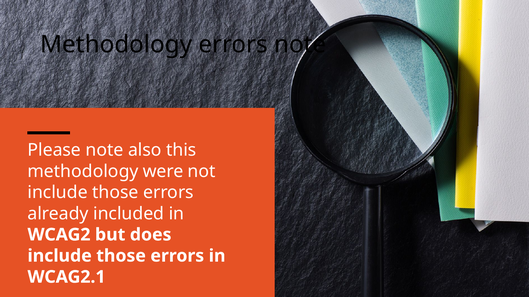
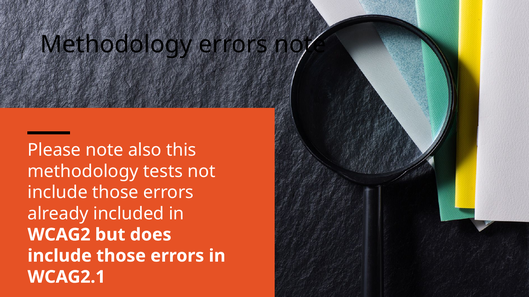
were: were -> tests (163, 172)
